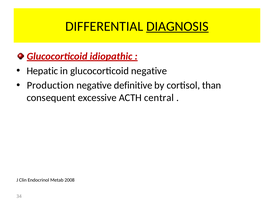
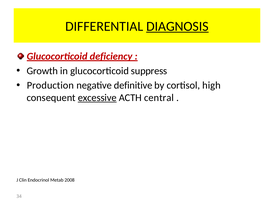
idiopathic: idiopathic -> deficiency (111, 56)
Hepatic: Hepatic -> Growth (42, 71)
glucocorticoid negative: negative -> suppress (149, 71)
than: than -> high (212, 85)
excessive underline: none -> present (97, 98)
